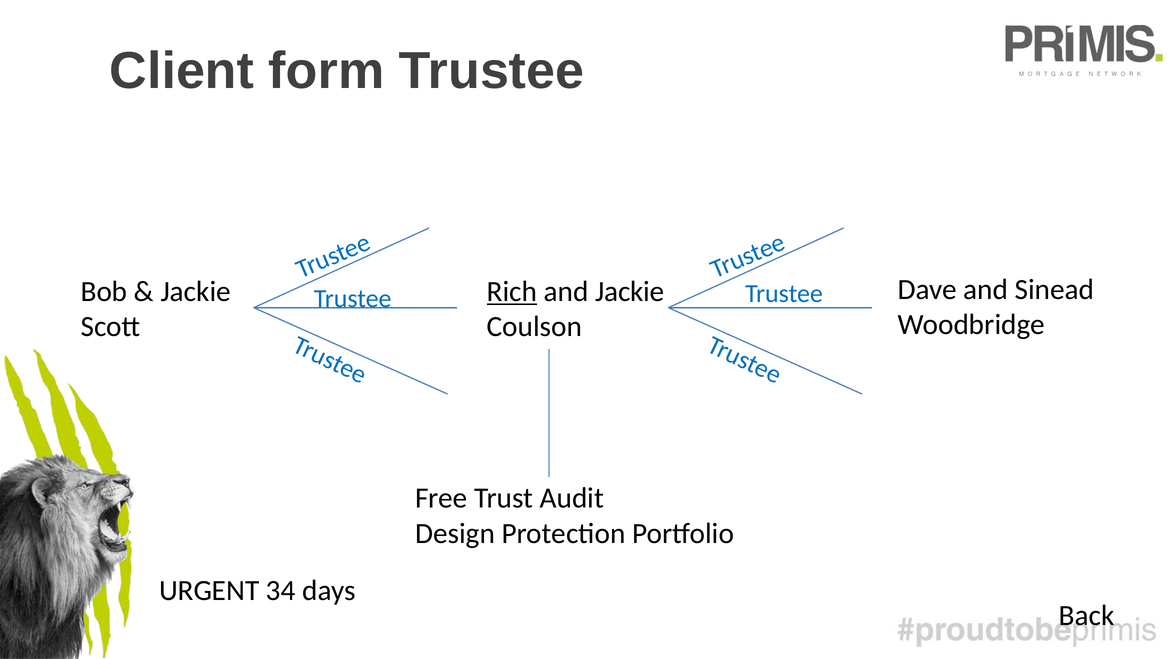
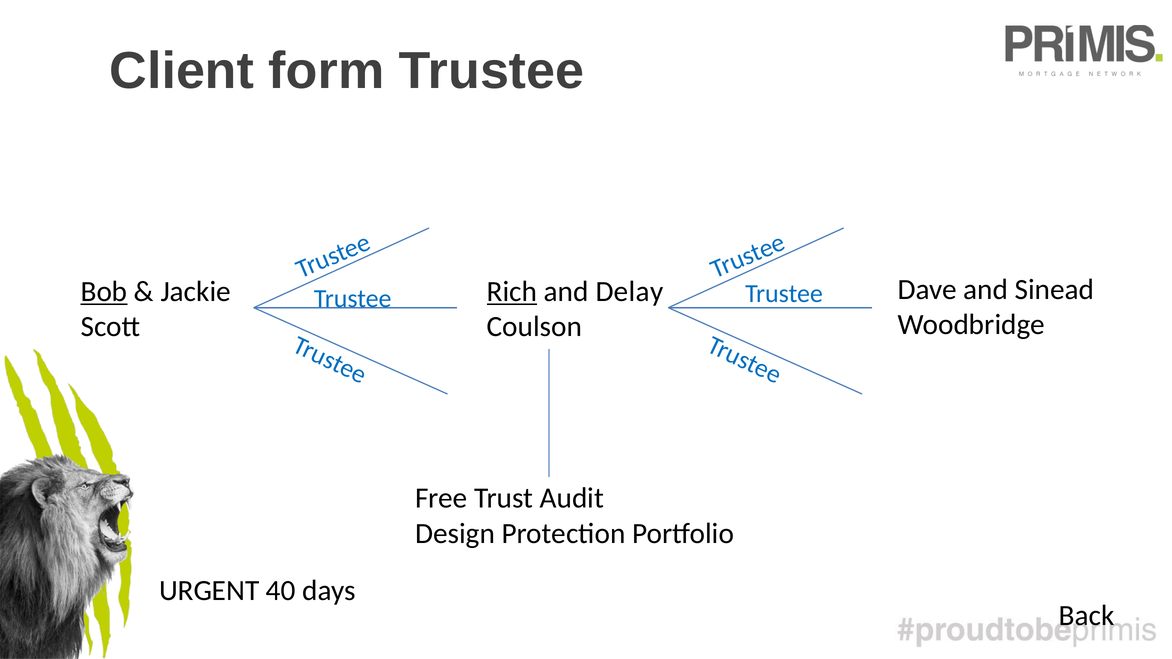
Bob underline: none -> present (104, 292)
and Jackie: Jackie -> Delay (629, 292)
34: 34 -> 40 (281, 591)
